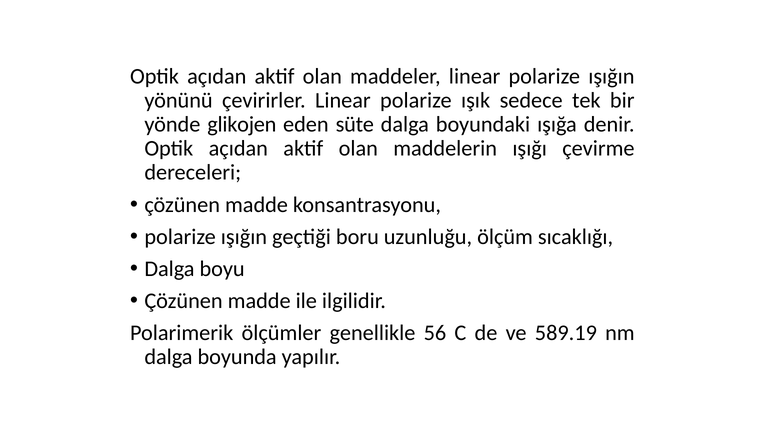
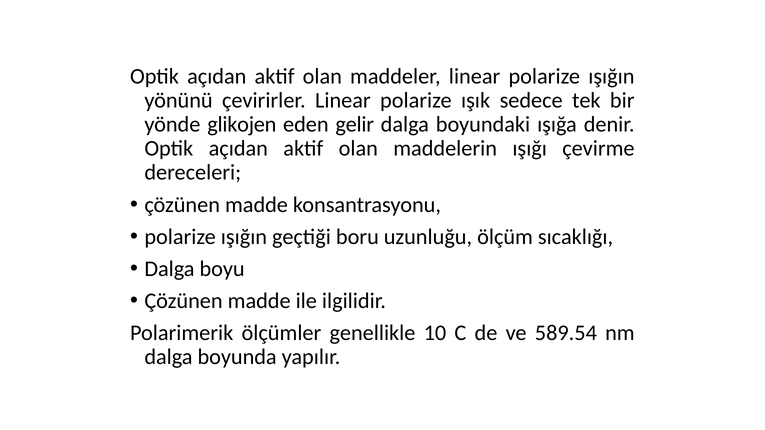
süte: süte -> gelir (355, 125)
56: 56 -> 10 (435, 333)
589.19: 589.19 -> 589.54 (566, 333)
